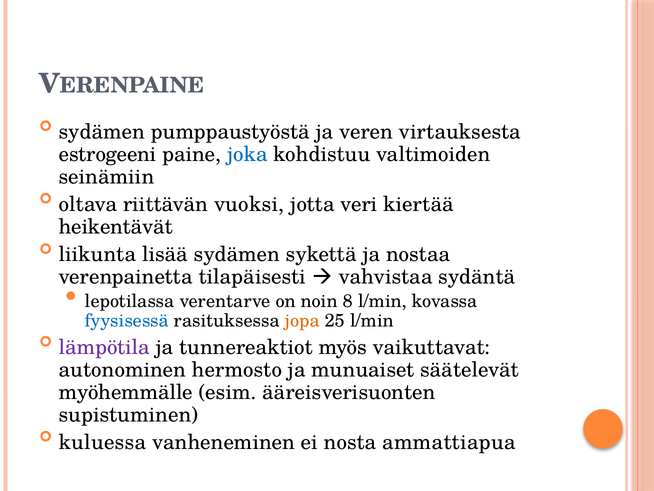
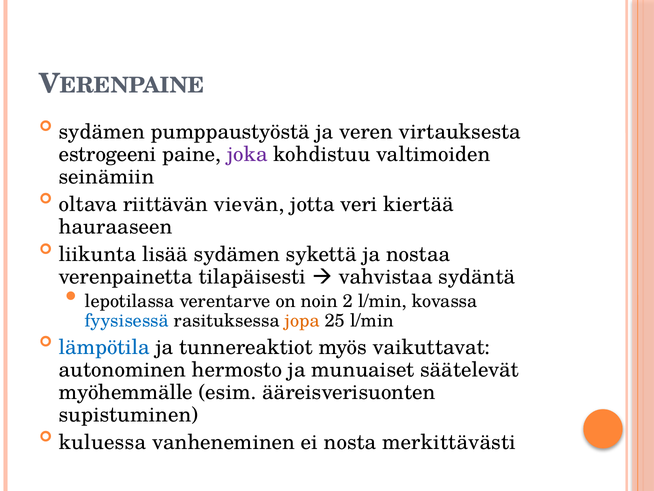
joka colour: blue -> purple (247, 154)
vuoksi: vuoksi -> vievän (249, 204)
heikentävät: heikentävät -> hauraaseen (116, 227)
8: 8 -> 2 (348, 301)
lämpötila colour: purple -> blue (104, 347)
ammattiapua: ammattiapua -> merkittävästi (449, 442)
